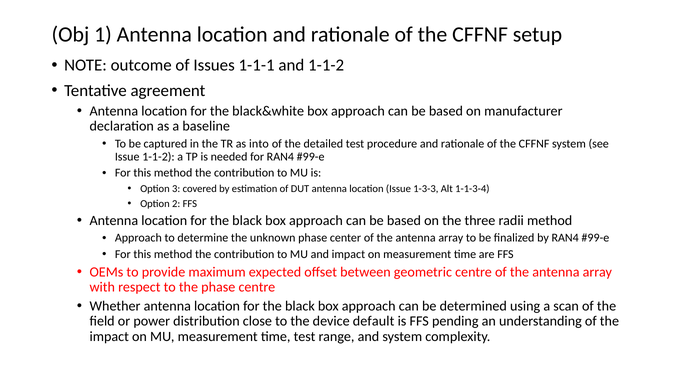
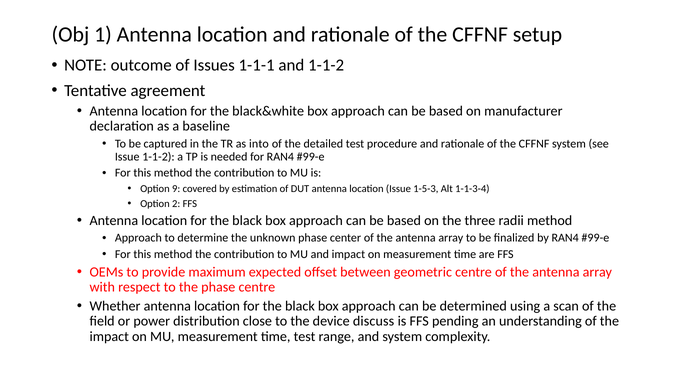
3: 3 -> 9 (176, 189)
1-3-3: 1-3-3 -> 1-5-3 (426, 189)
default: default -> discuss (374, 321)
